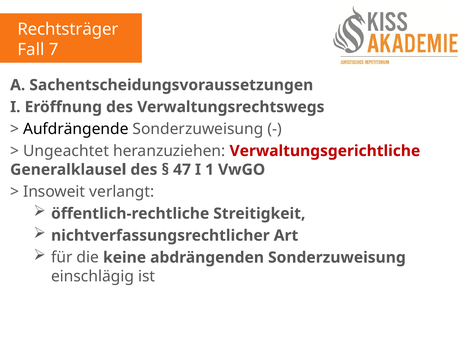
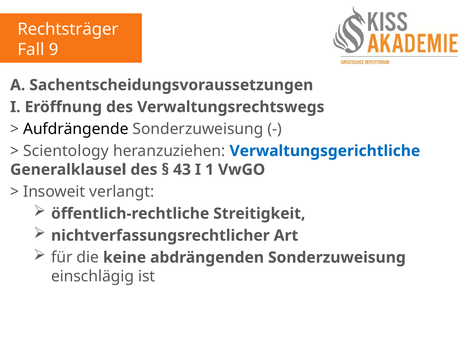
7: 7 -> 9 (54, 49)
Ungeachtet: Ungeachtet -> Scientology (66, 151)
Verwaltungsgerichtliche colour: red -> blue (325, 151)
47: 47 -> 43 (182, 170)
